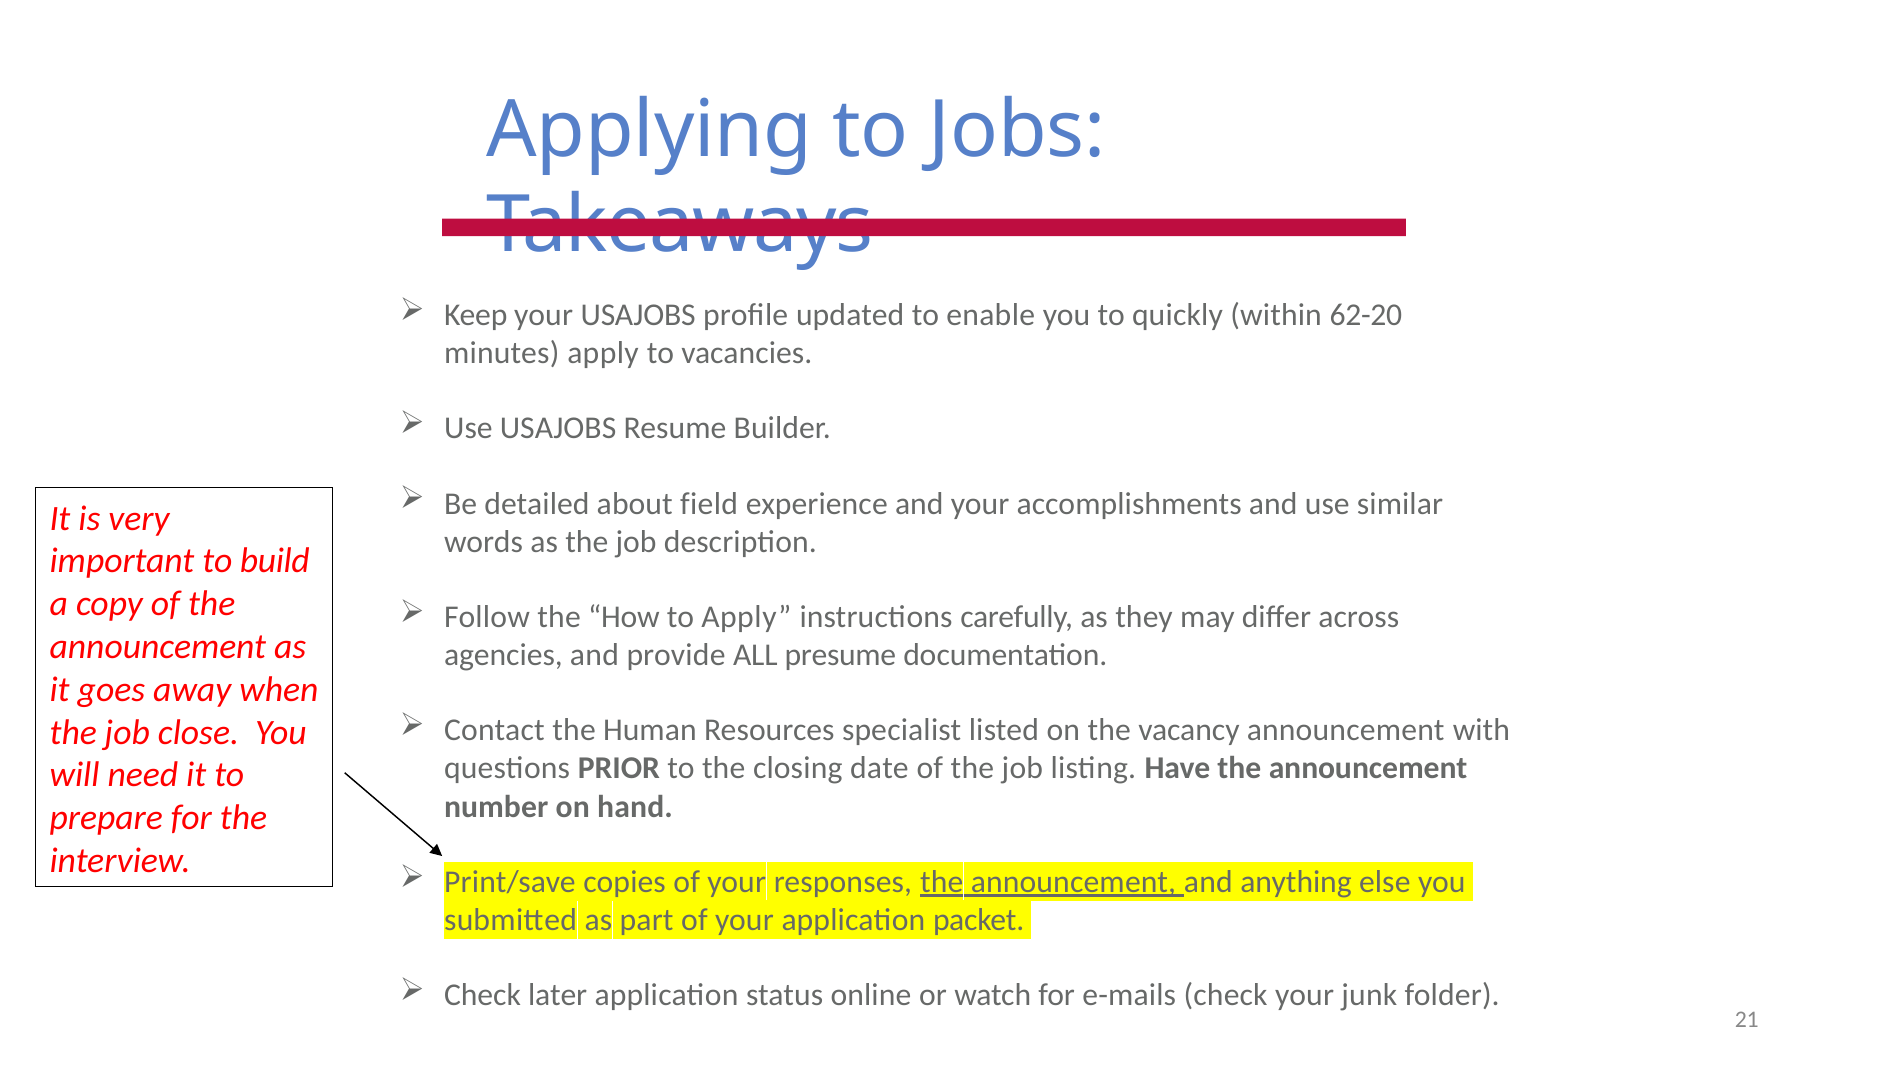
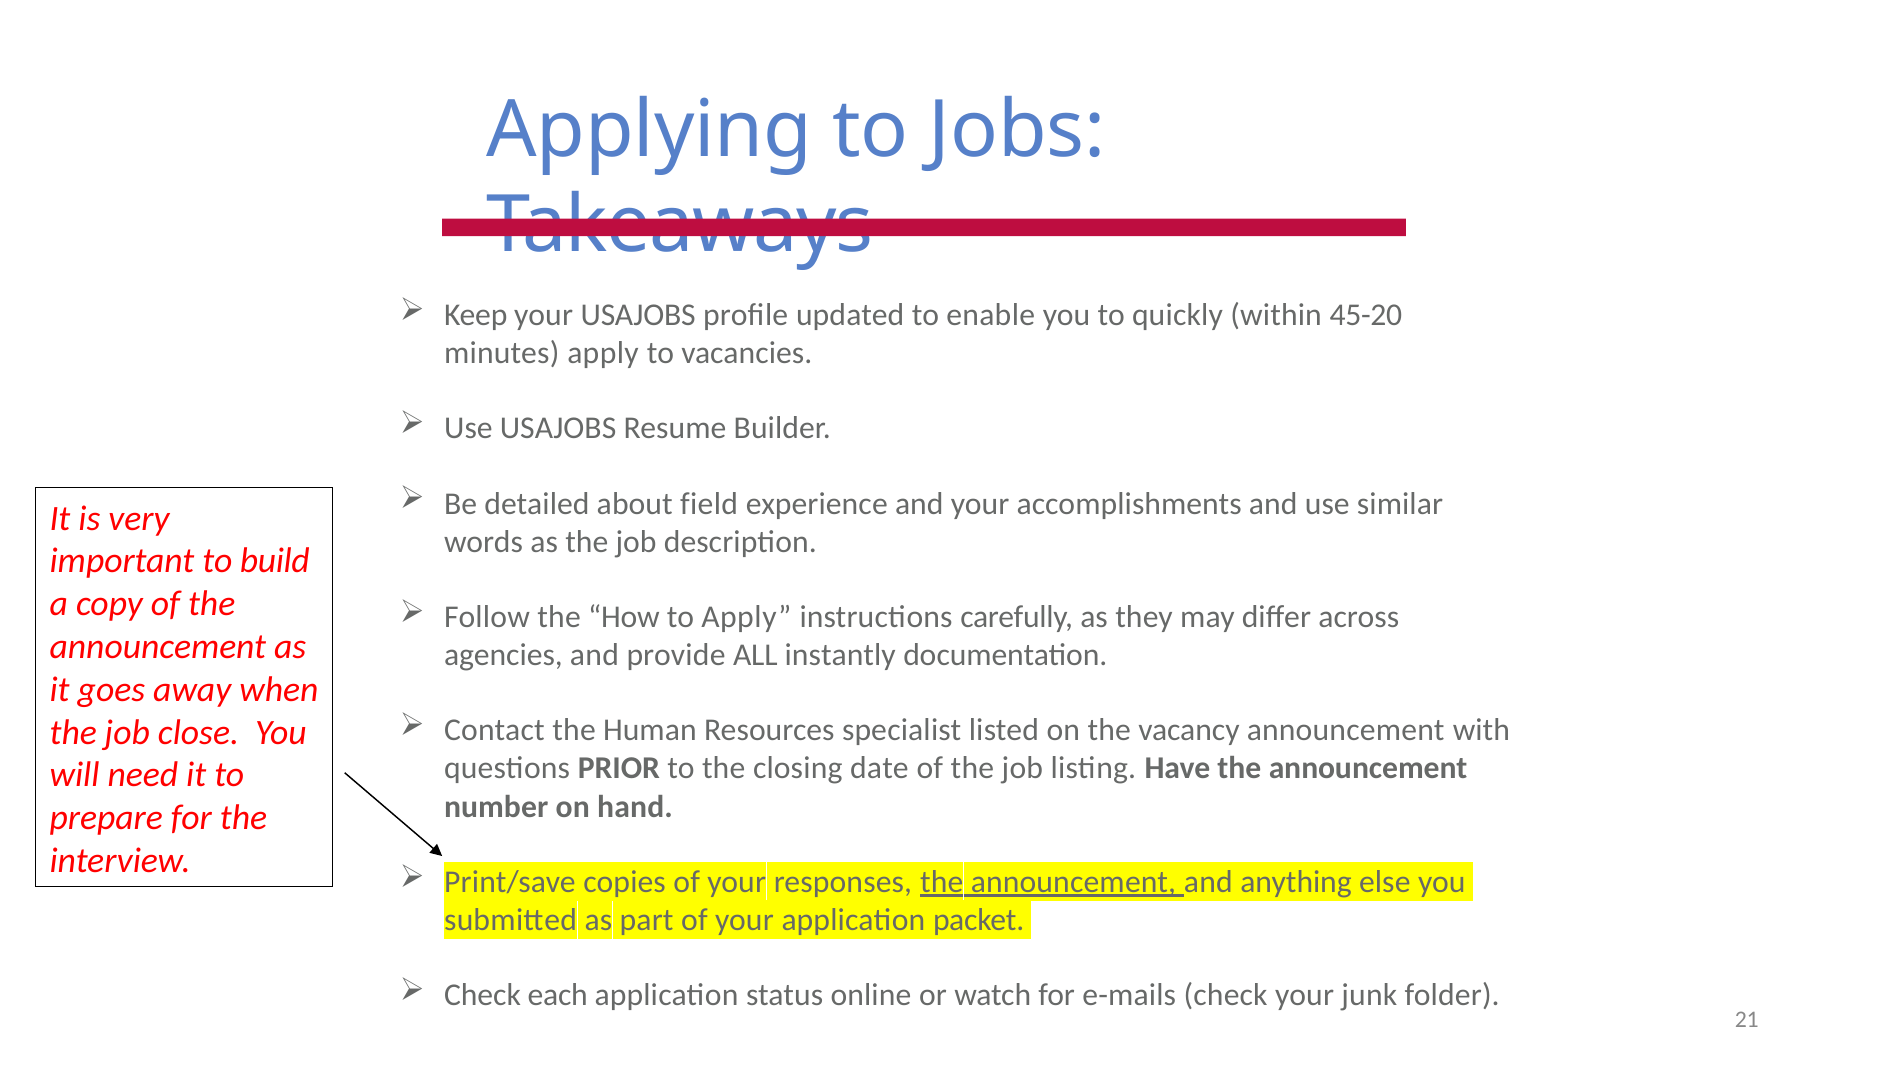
62-20: 62-20 -> 45-20 (1366, 315)
presume: presume -> instantly (840, 655)
later: later -> each (558, 995)
